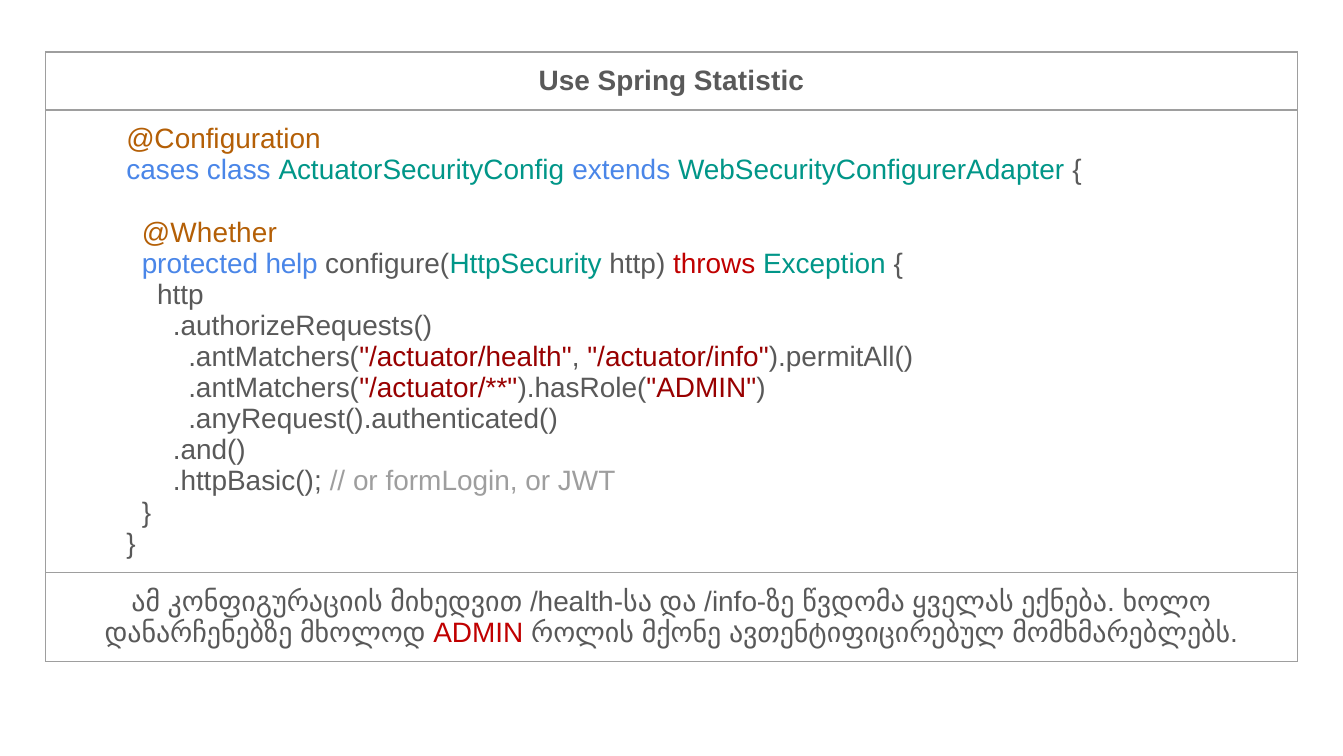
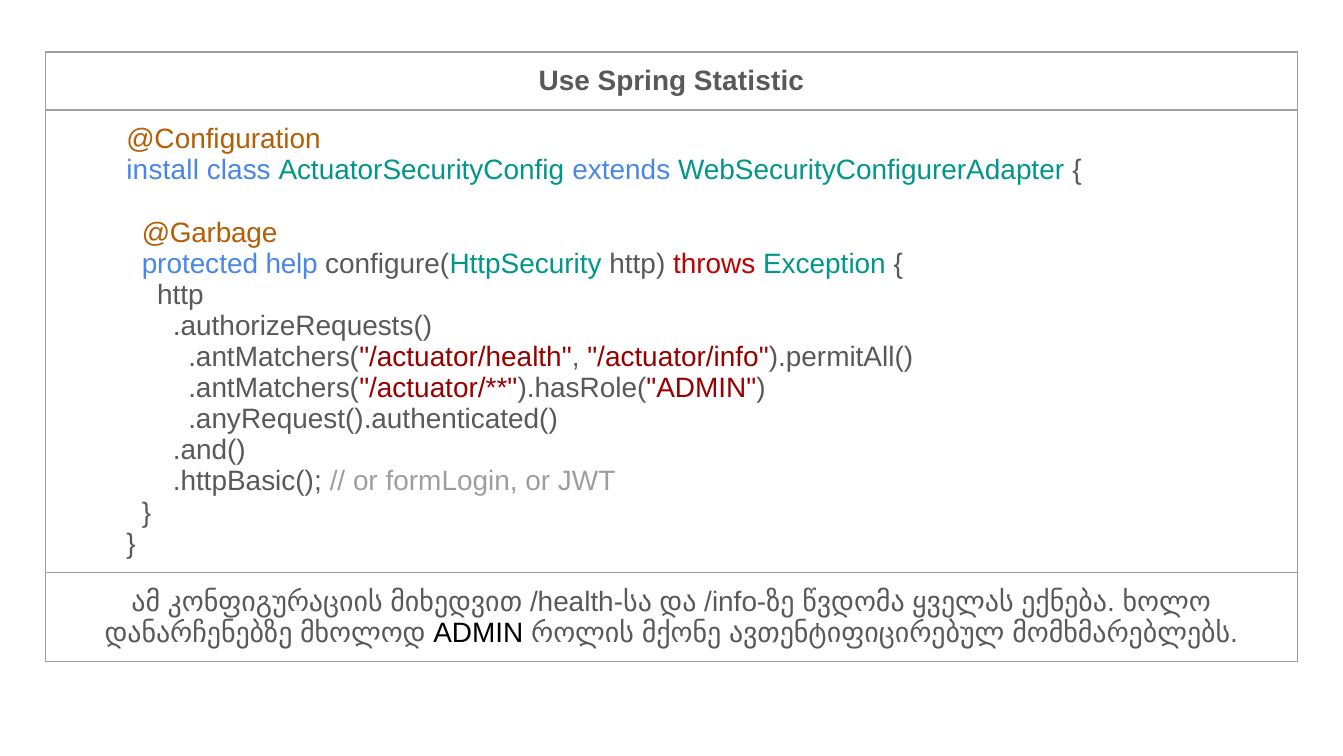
cases: cases -> install (163, 170)
@Whether: @Whether -> @Garbage (210, 233)
ADMIN colour: red -> black (478, 633)
